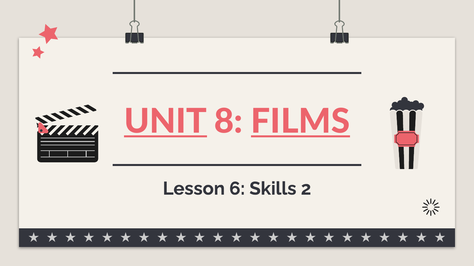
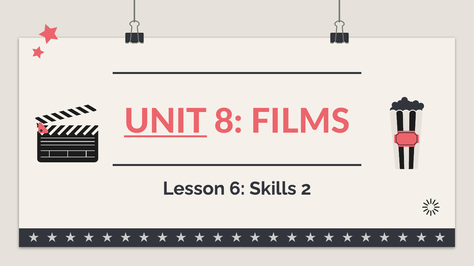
FILMS underline: present -> none (300, 122)
